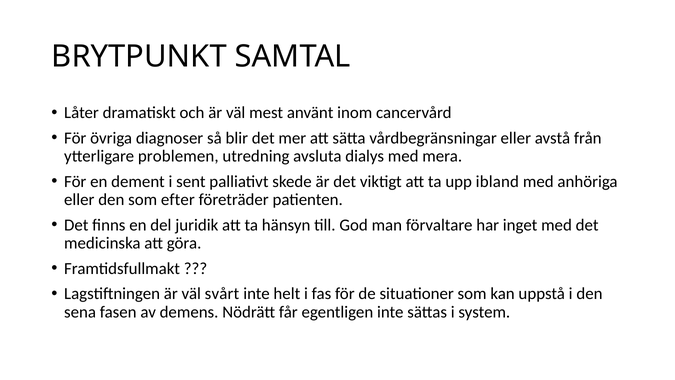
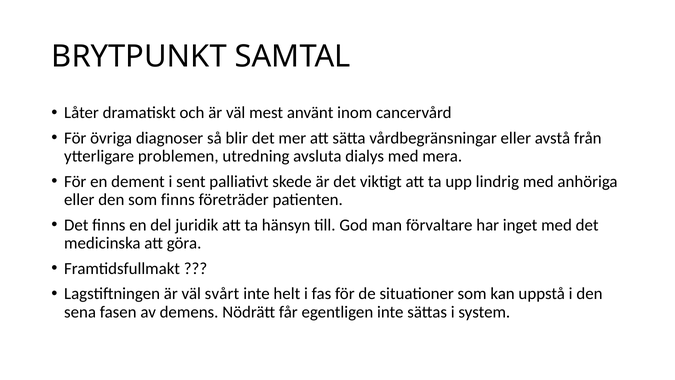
ibland: ibland -> lindrig (497, 181)
som efter: efter -> finns (178, 200)
